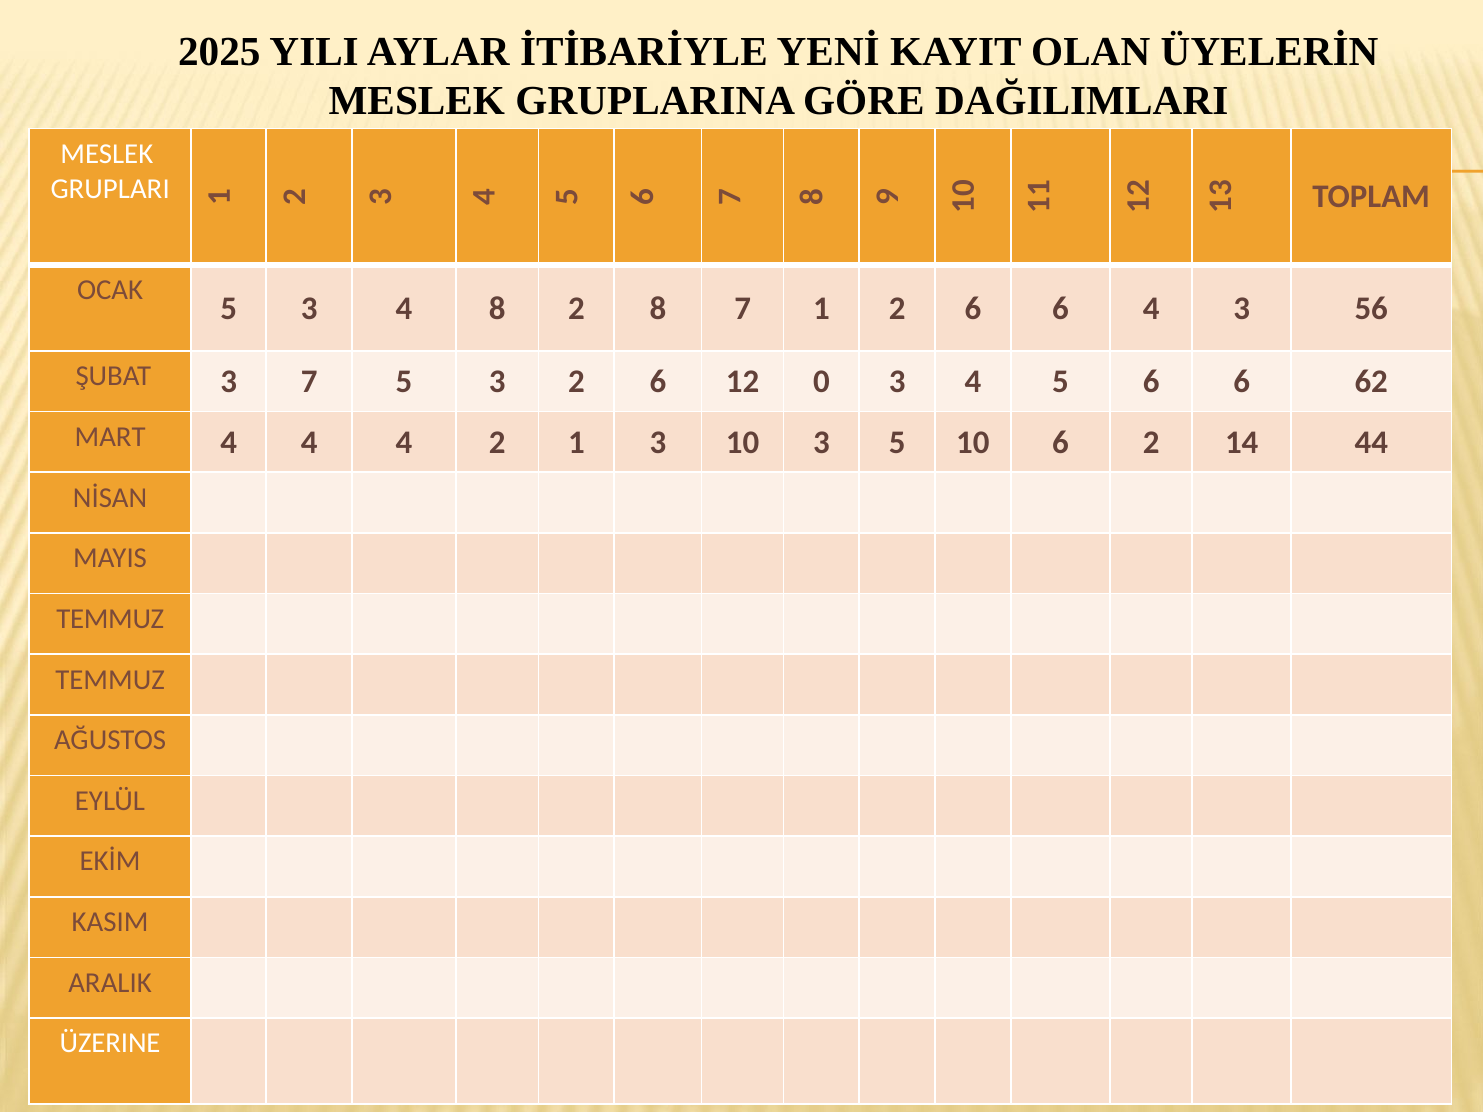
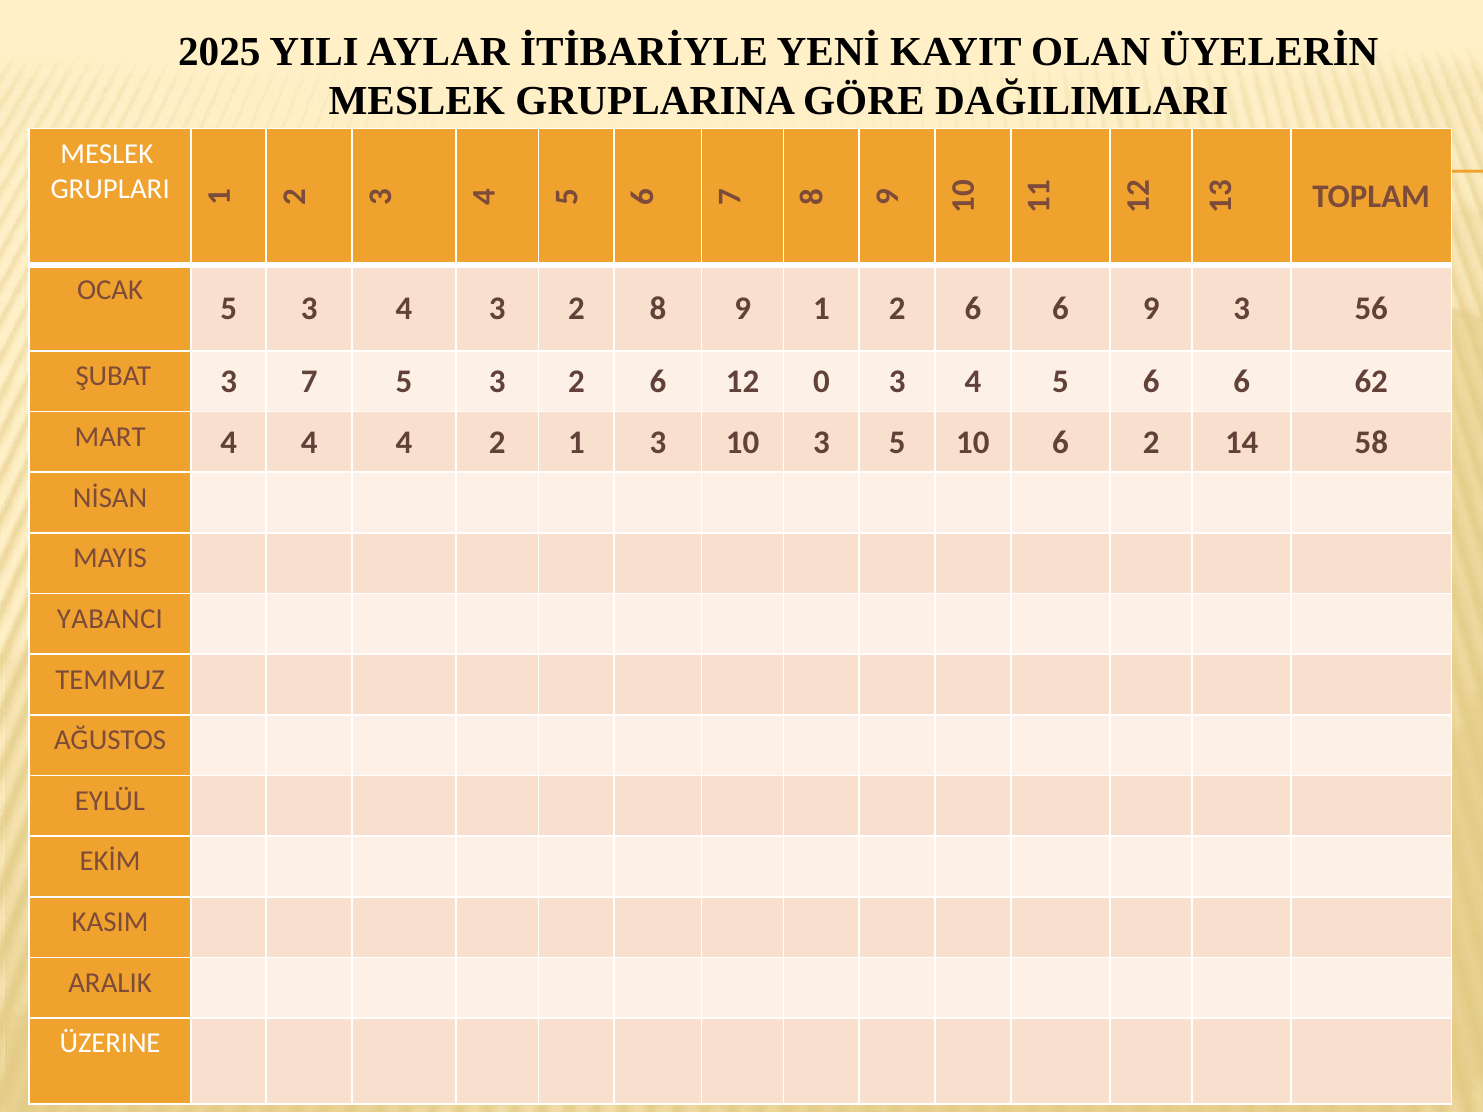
4 8: 8 -> 3 (497, 308)
2 8 7: 7 -> 9 (743, 308)
6 4: 4 -> 9 (1151, 308)
44: 44 -> 58 (1371, 442)
TEMMUZ: TEMMUZ -> YABANCI (110, 619)
